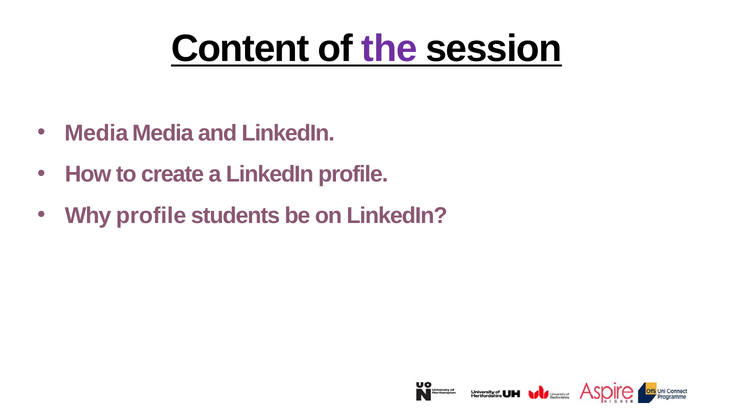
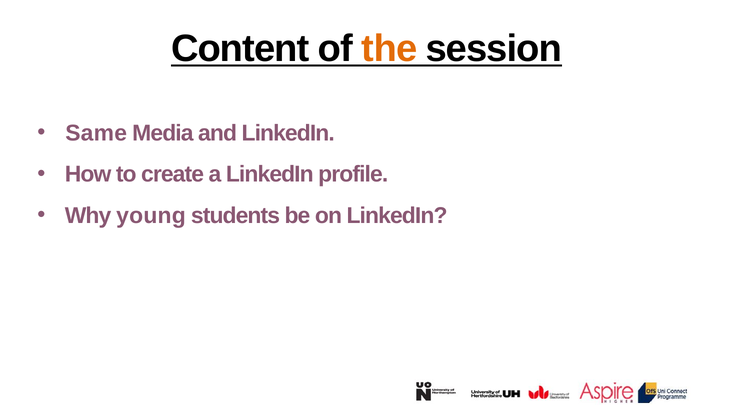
the colour: purple -> orange (389, 49)
Media: Media -> Same (96, 133)
Why profile: profile -> young (151, 216)
